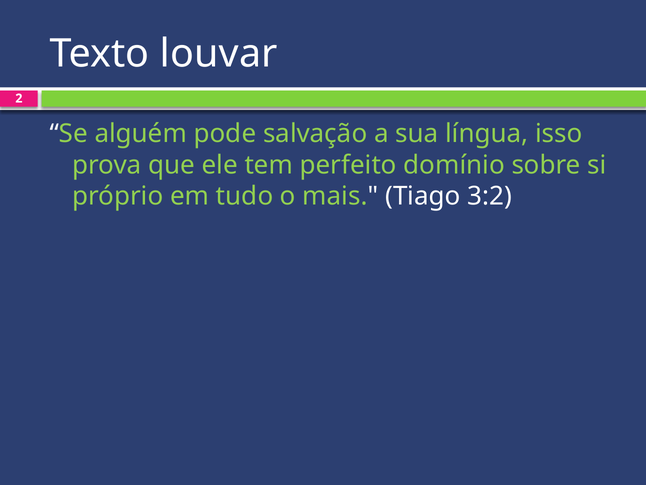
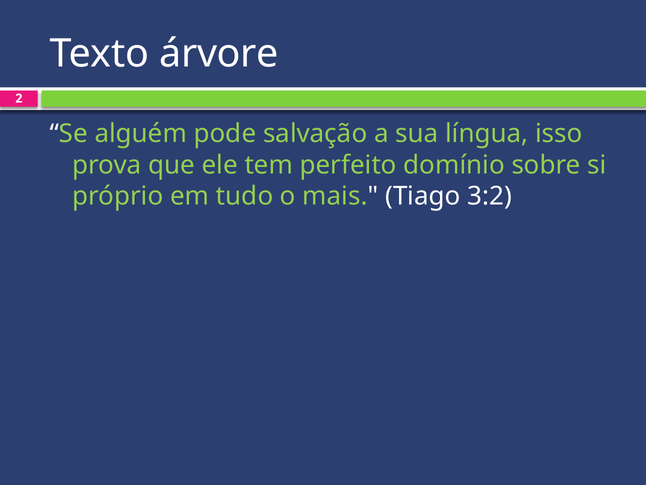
louvar: louvar -> árvore (219, 54)
